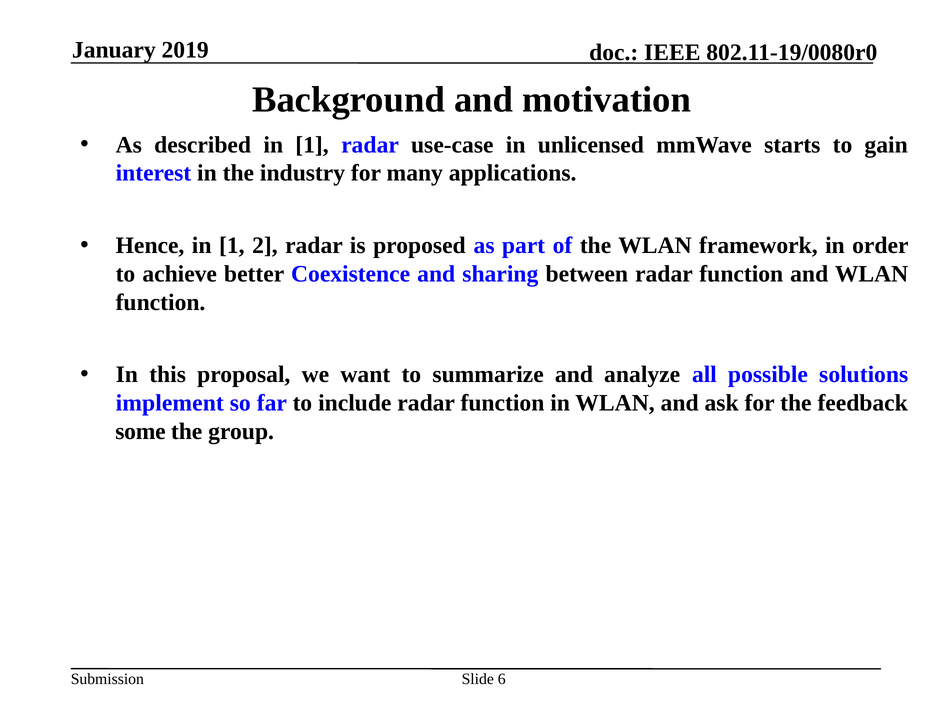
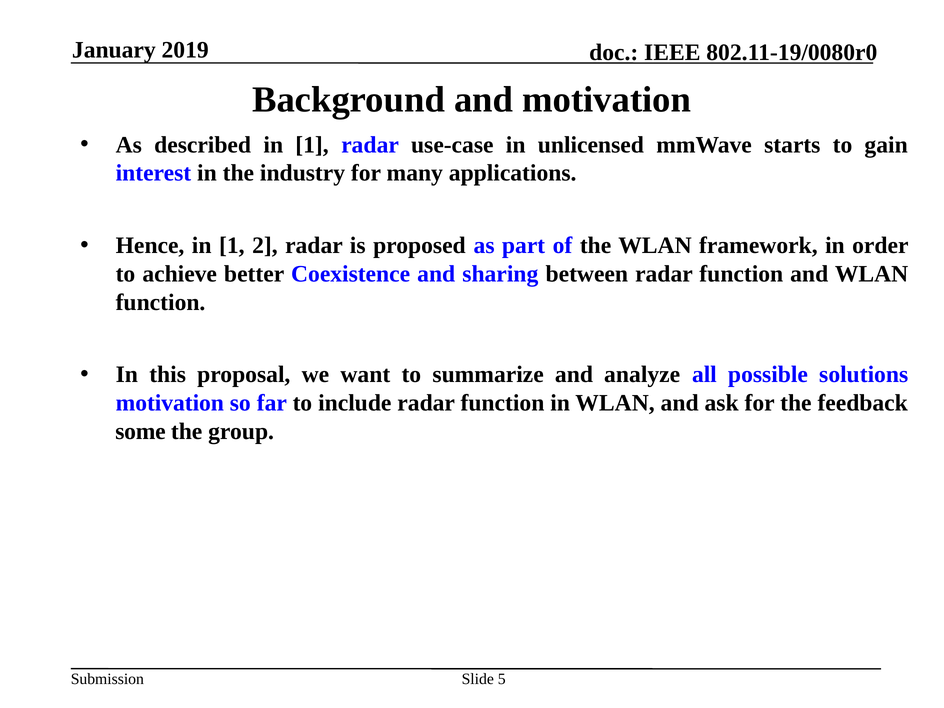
implement: implement -> motivation (170, 403)
6: 6 -> 5 (502, 679)
